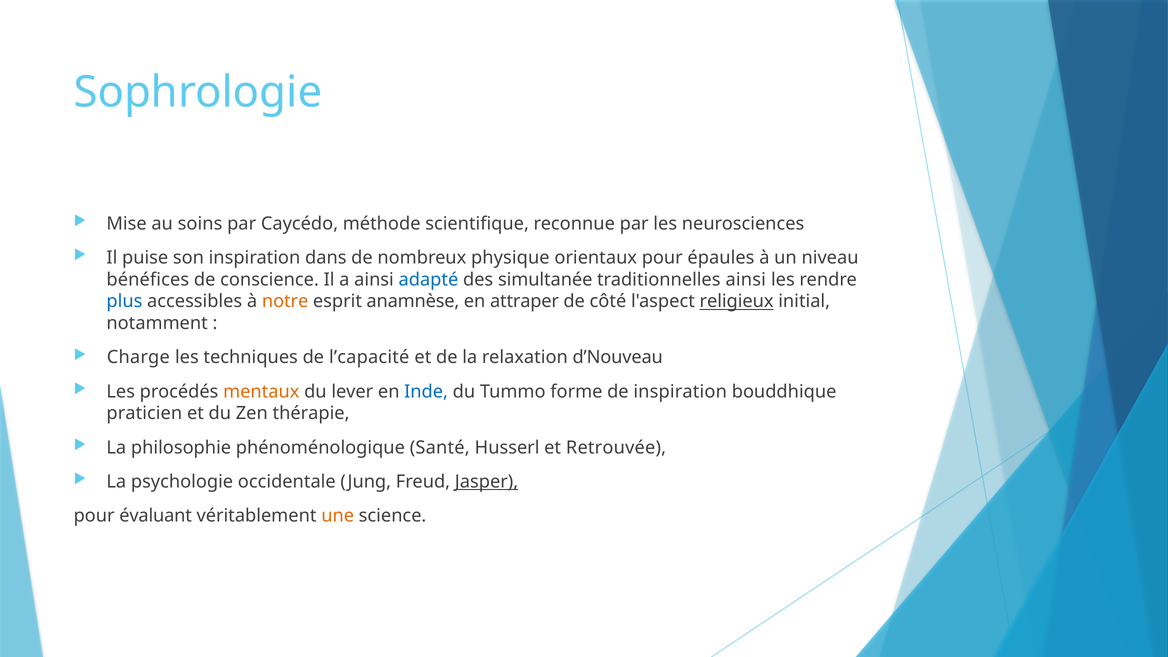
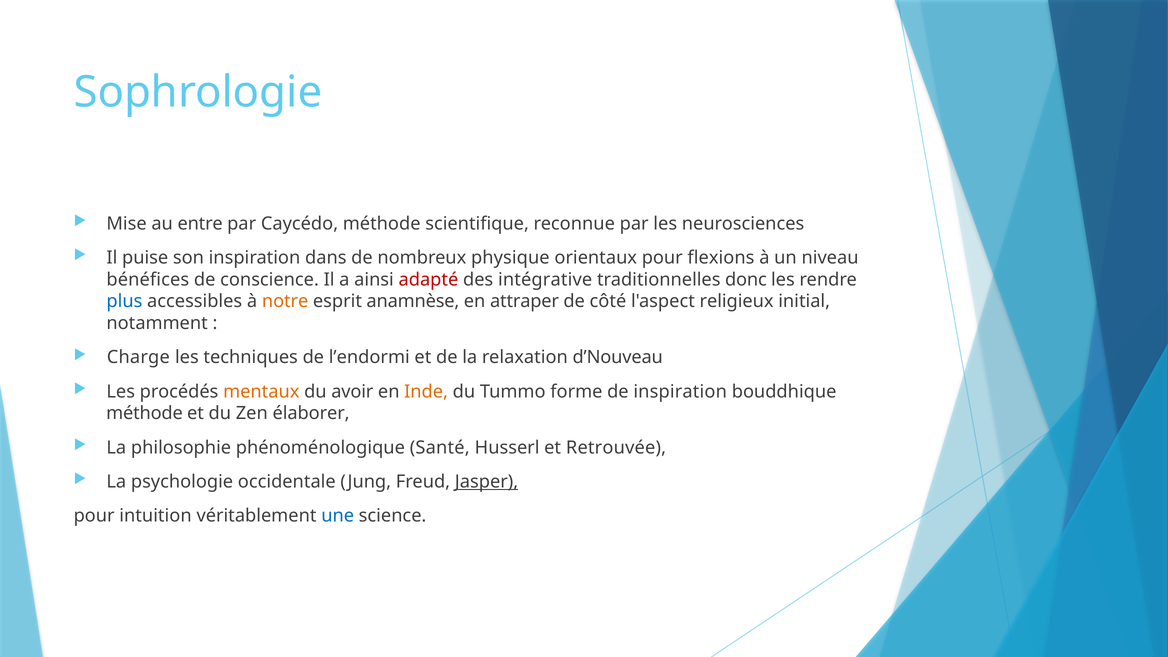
soins: soins -> entre (200, 224)
épaules: épaules -> flexions (721, 258)
adapté colour: blue -> red (428, 280)
simultanée: simultanée -> intégrative (545, 280)
traditionnelles ainsi: ainsi -> donc (746, 280)
religieux underline: present -> none (737, 301)
l’capacité: l’capacité -> l’endormi (369, 357)
lever: lever -> avoir (352, 392)
Inde colour: blue -> orange (426, 392)
praticien: praticien -> méthode (144, 413)
thérapie: thérapie -> élaborer (311, 413)
évaluant: évaluant -> intuition (155, 516)
une colour: orange -> blue (338, 516)
